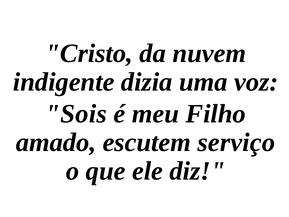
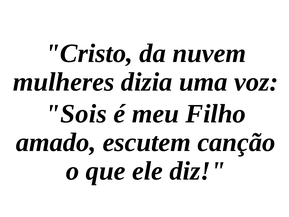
indigente: indigente -> mulheres (64, 82)
serviço: serviço -> canção (236, 142)
